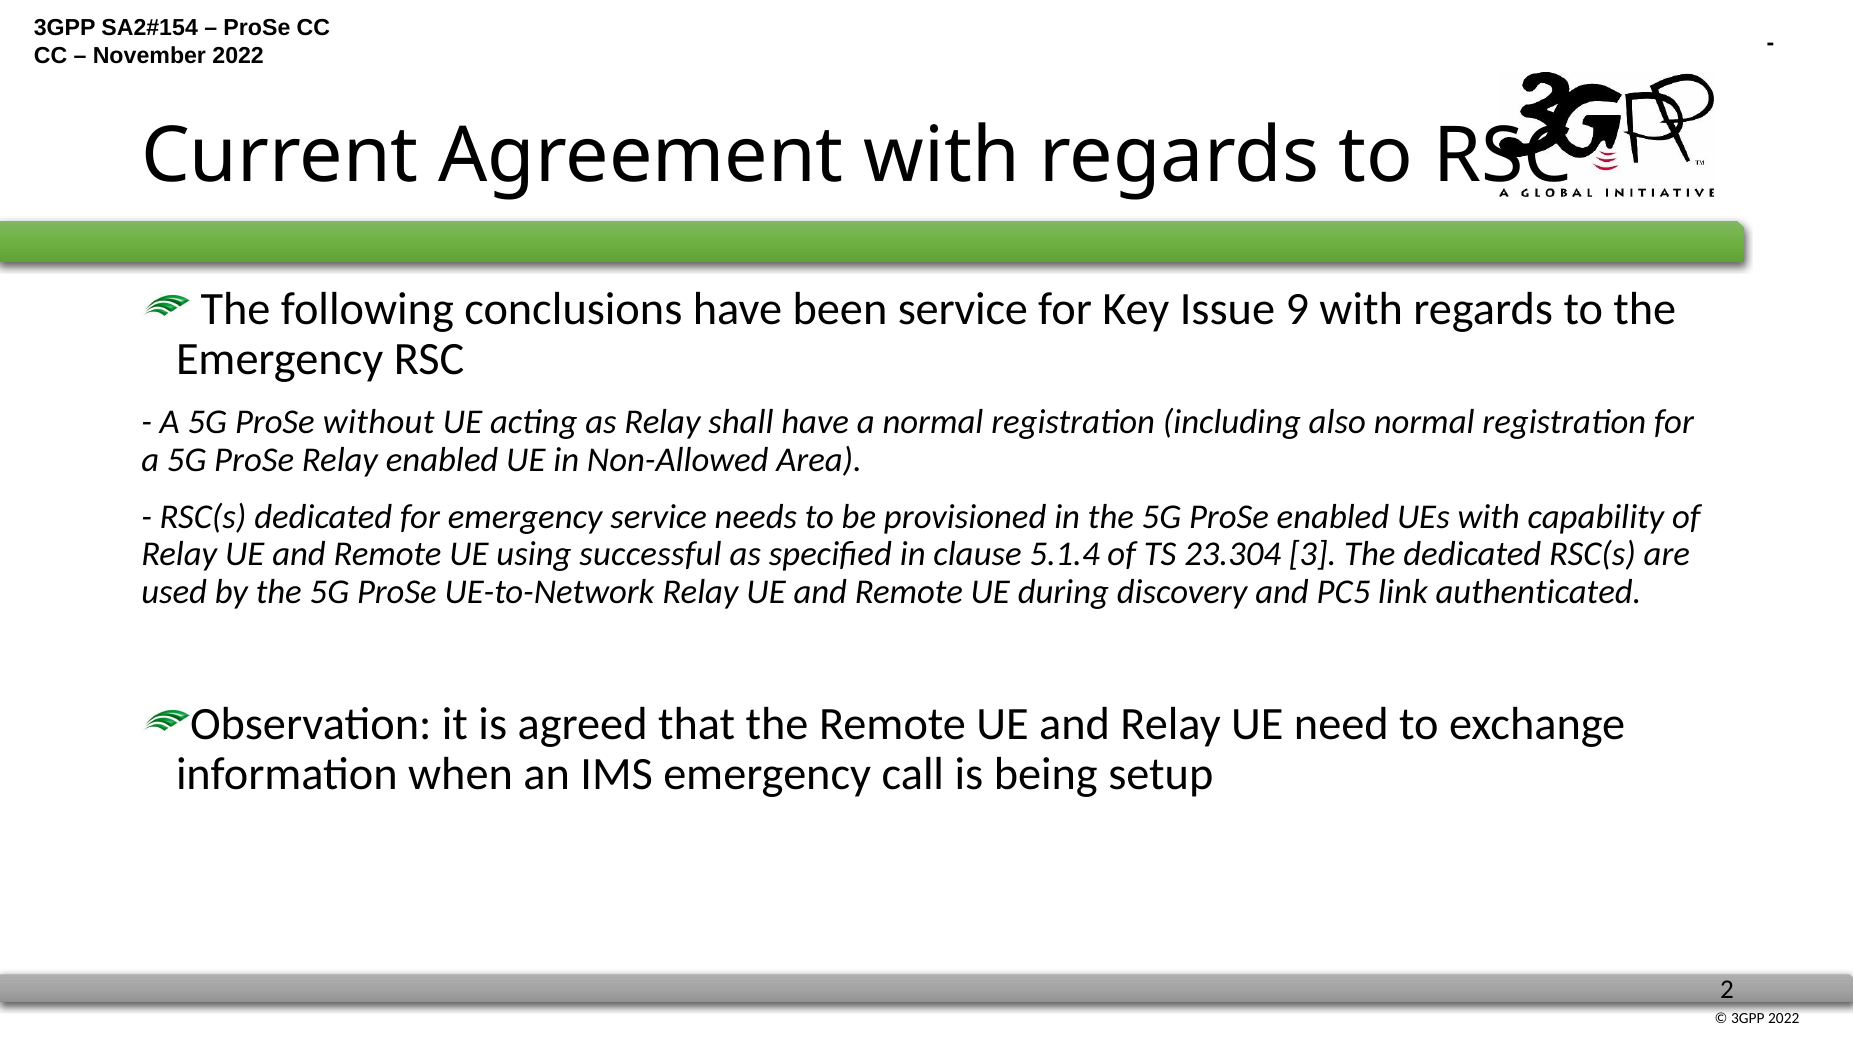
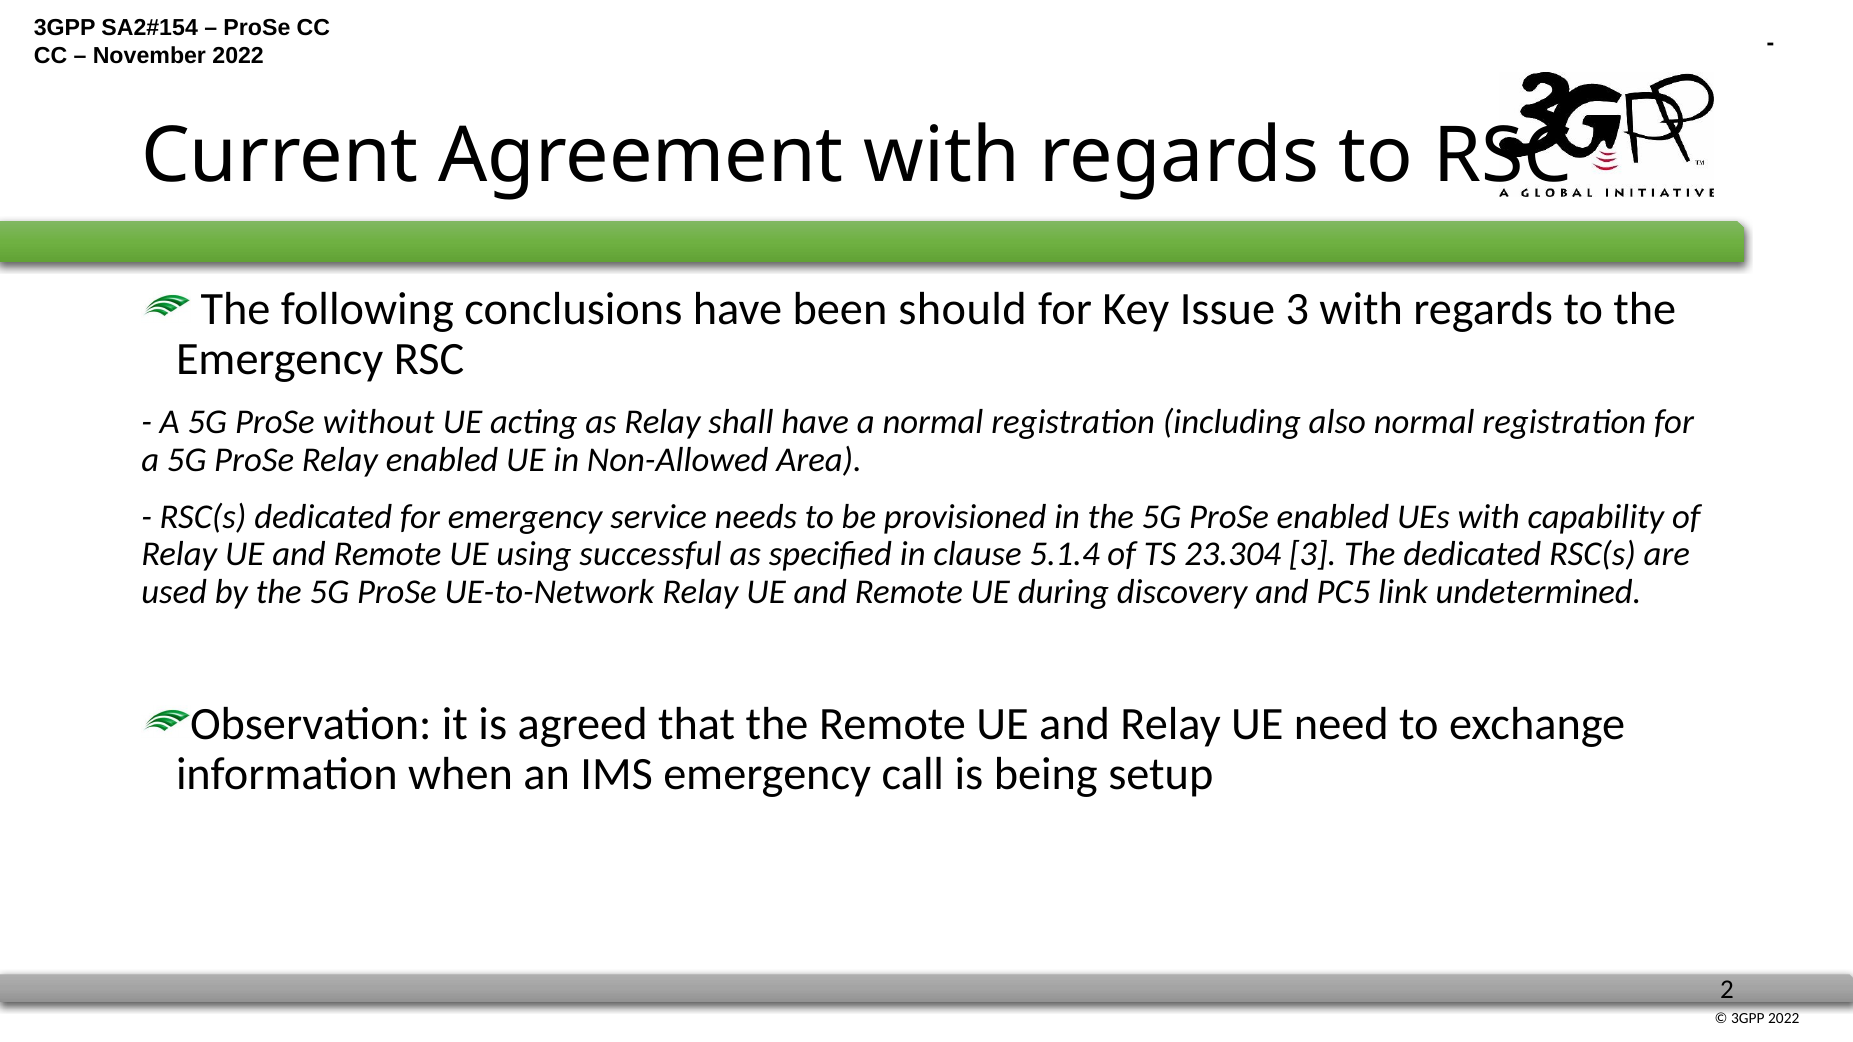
been service: service -> should (963, 309)
Issue 9: 9 -> 3 (1297, 309)
authenticated: authenticated -> undetermined (1539, 592)
